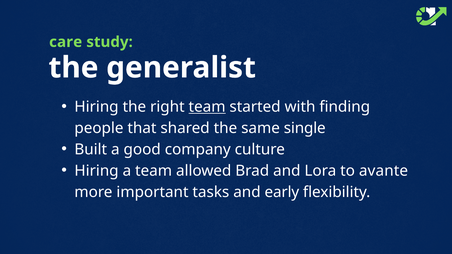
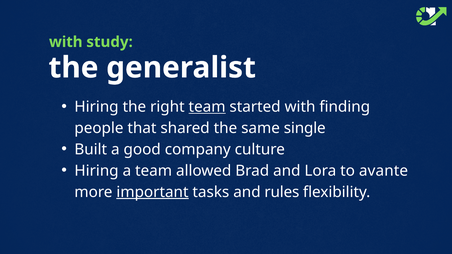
care: care -> with (66, 42)
important underline: none -> present (152, 192)
early: early -> rules (282, 192)
